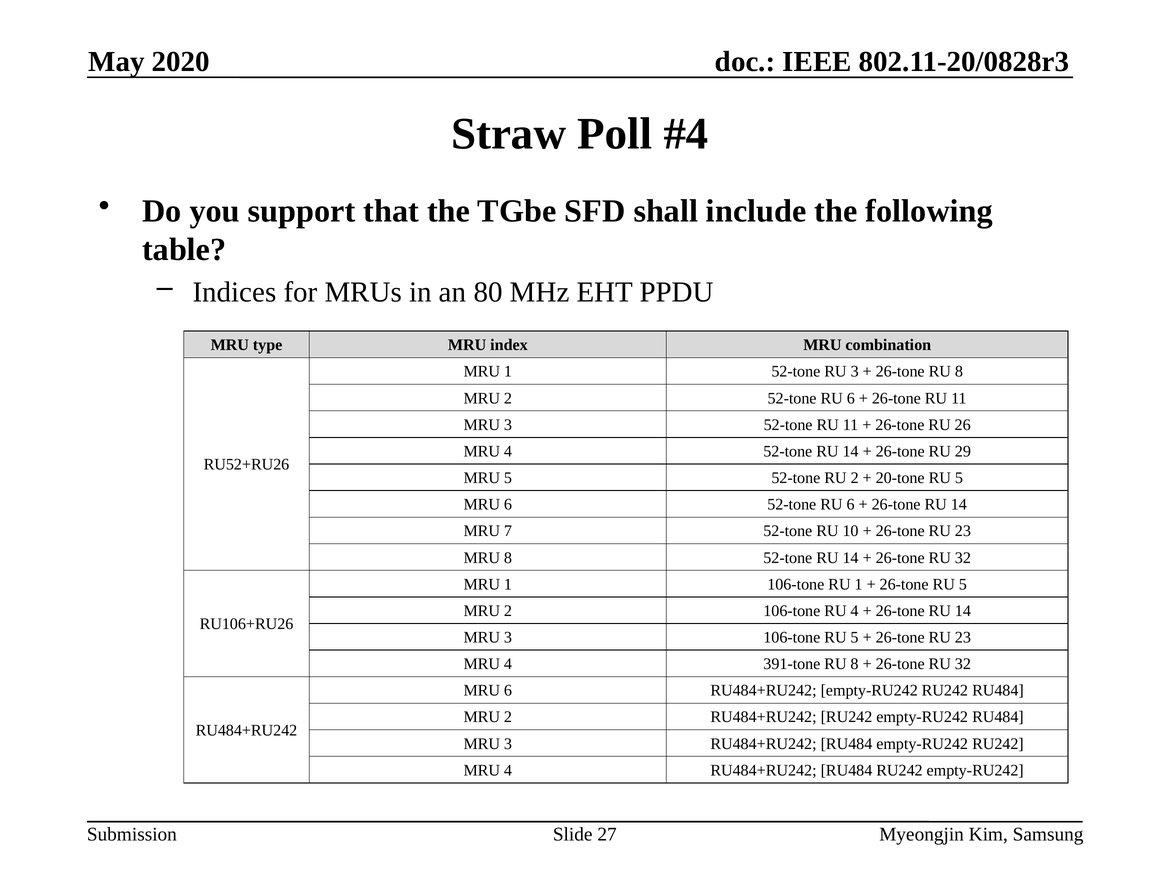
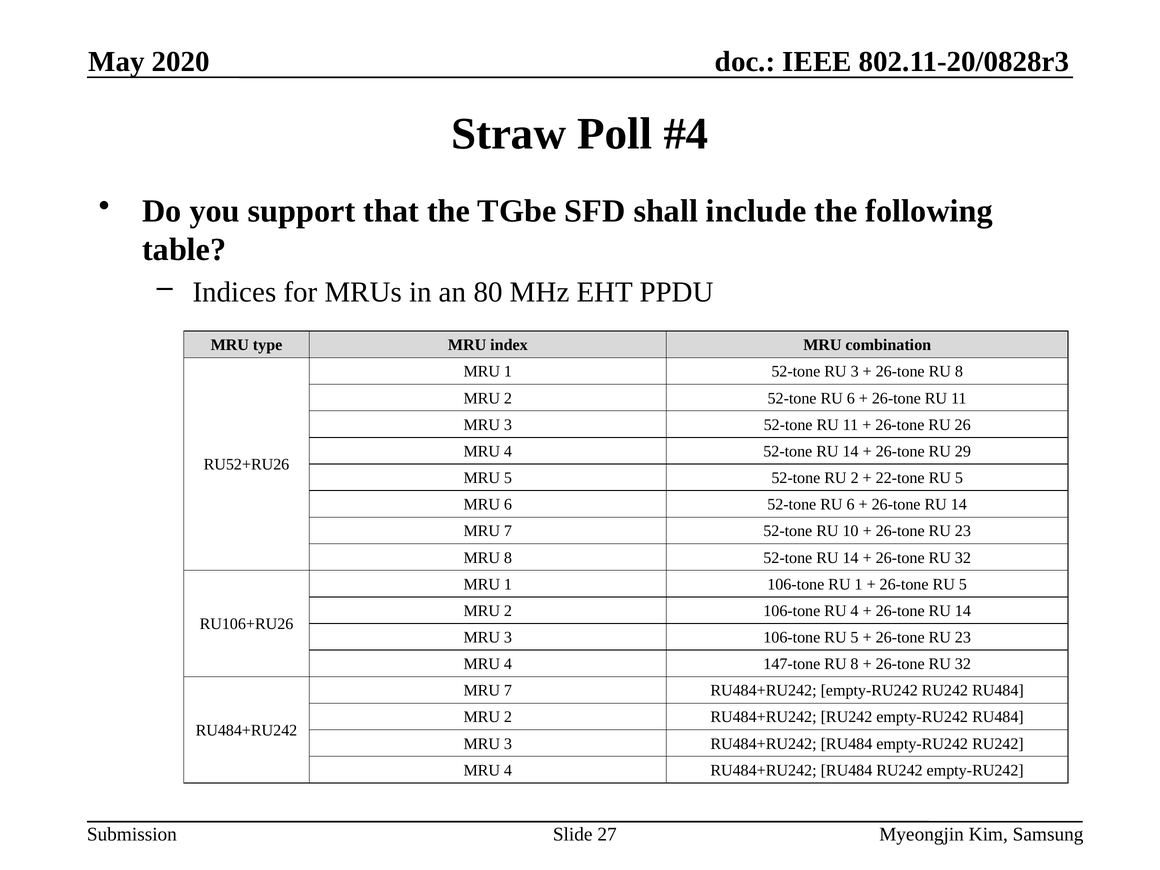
20-tone: 20-tone -> 22-tone (900, 478)
391-tone: 391-tone -> 147-tone (792, 664)
6: 6 -> 7 (508, 691)
